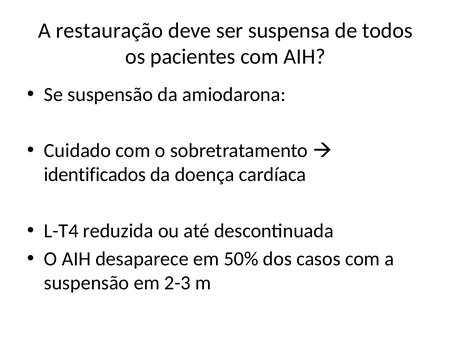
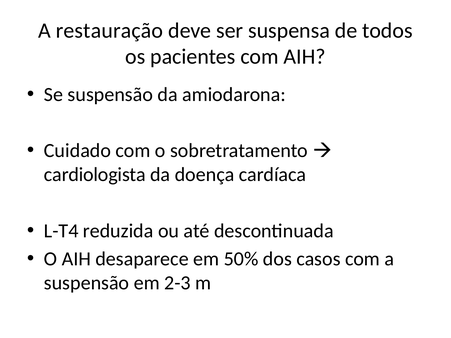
identificados: identificados -> cardiologista (95, 175)
